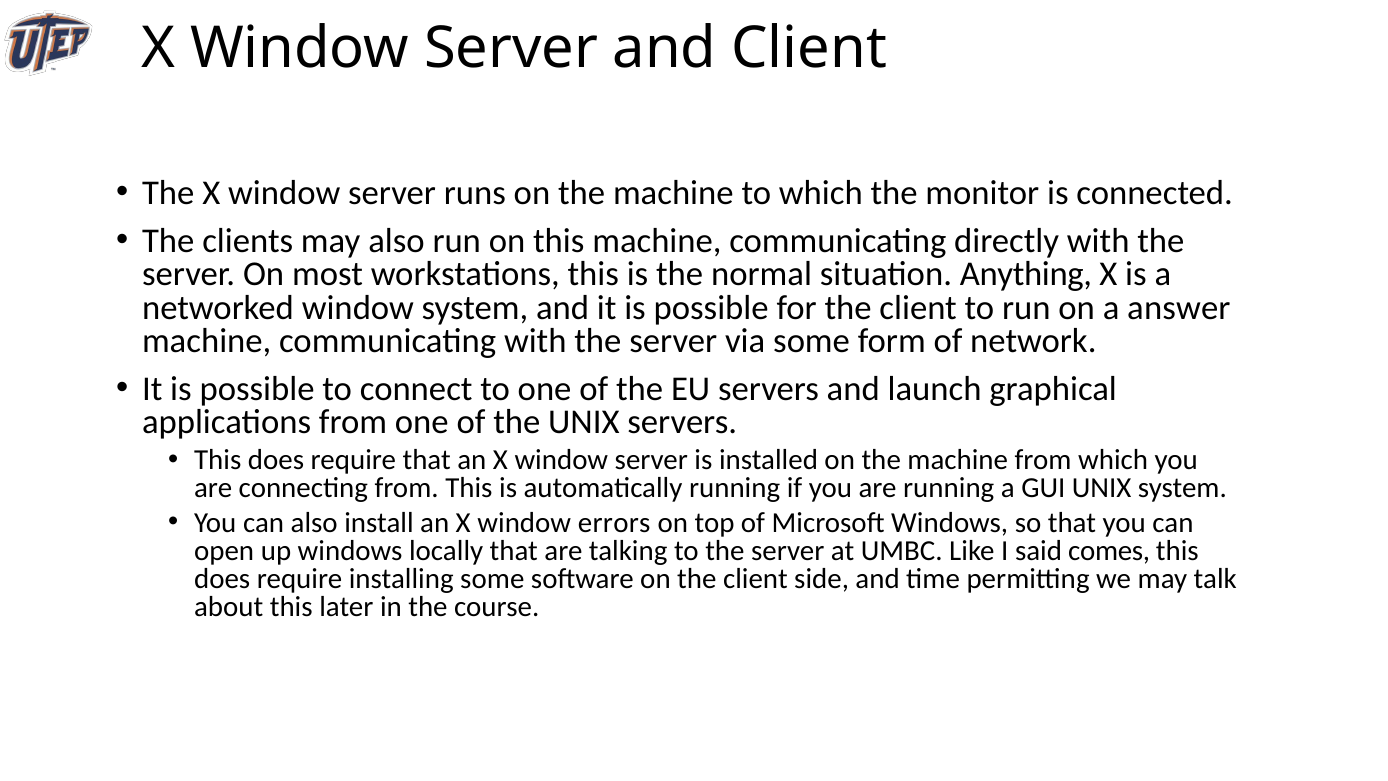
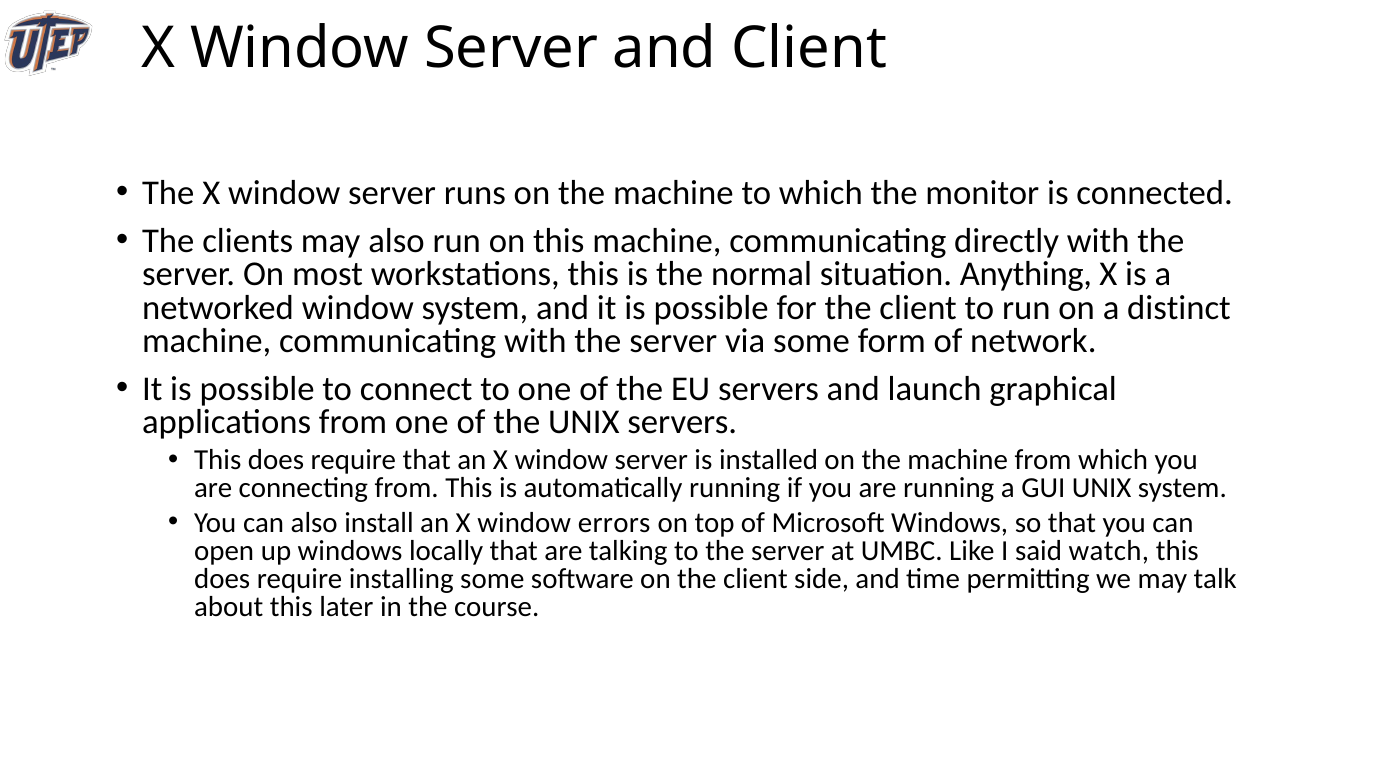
answer: answer -> distinct (1179, 308)
comes: comes -> watch (1109, 551)
